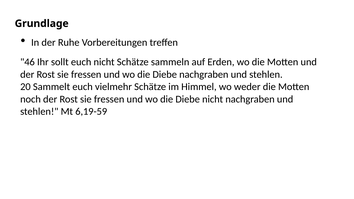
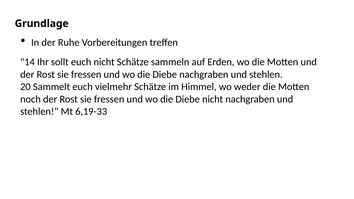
46: 46 -> 14 (27, 62)
6,19-59: 6,19-59 -> 6,19-33 (91, 112)
